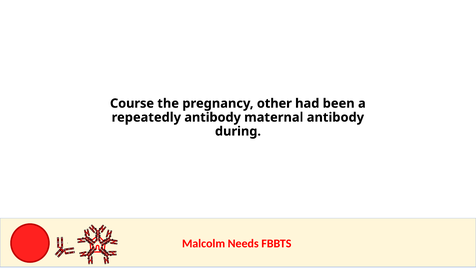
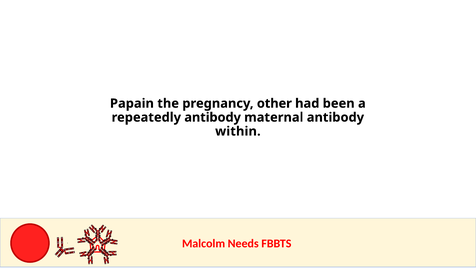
Course: Course -> Papain (132, 103)
during: during -> within (238, 131)
